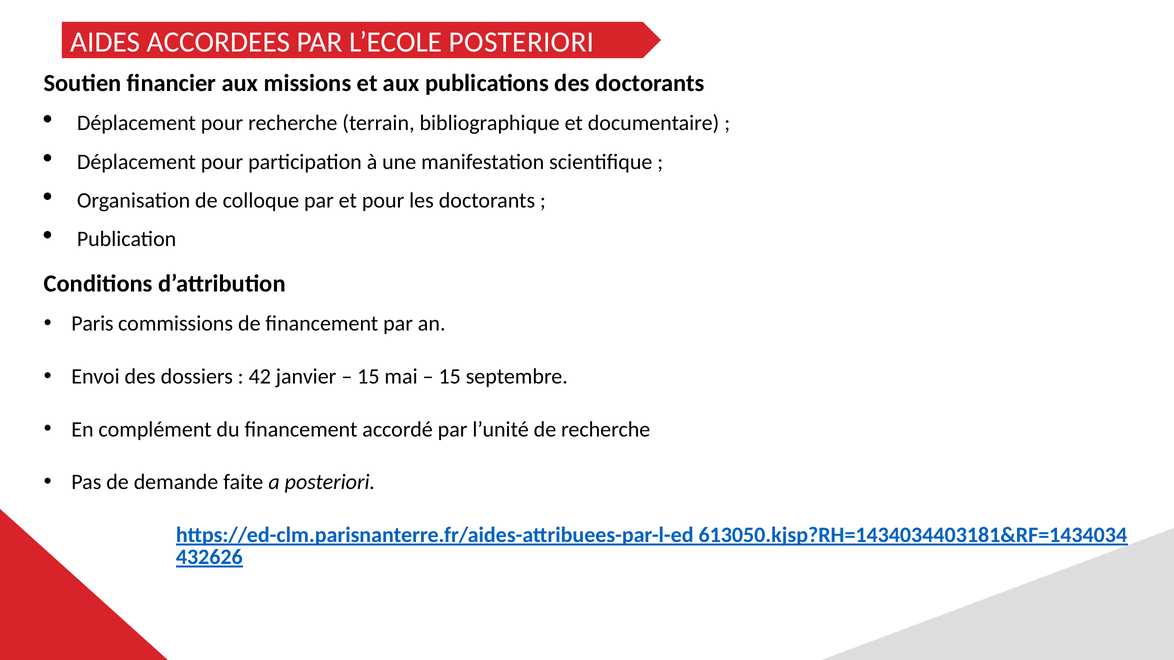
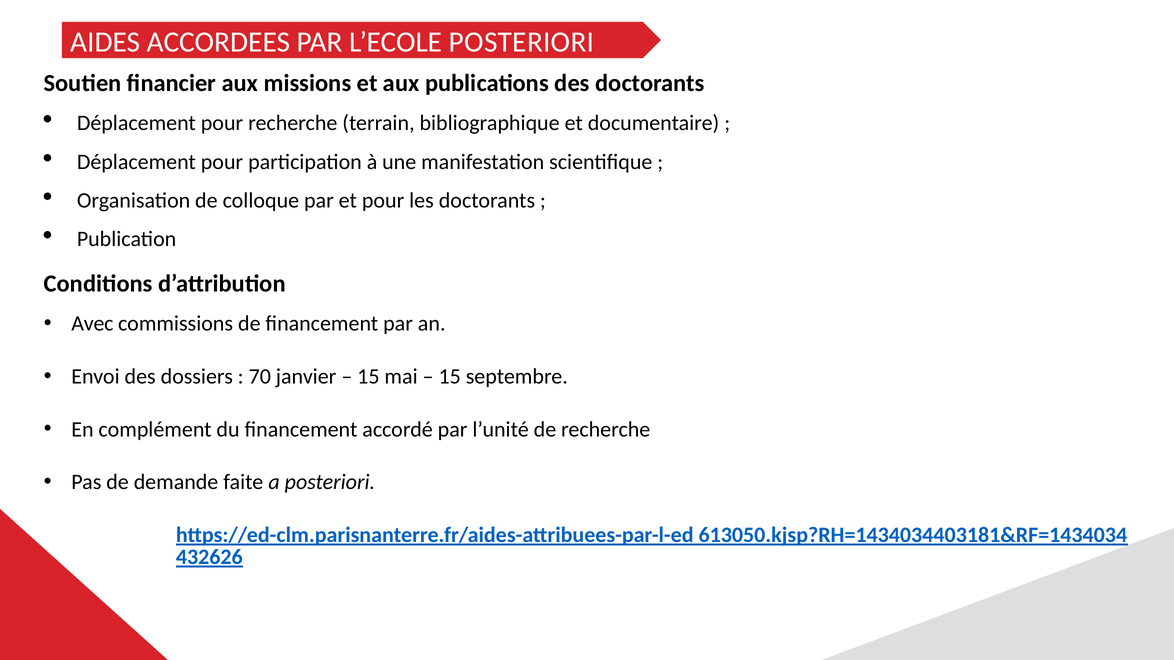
Paris: Paris -> Avec (92, 324)
42: 42 -> 70 (260, 377)
